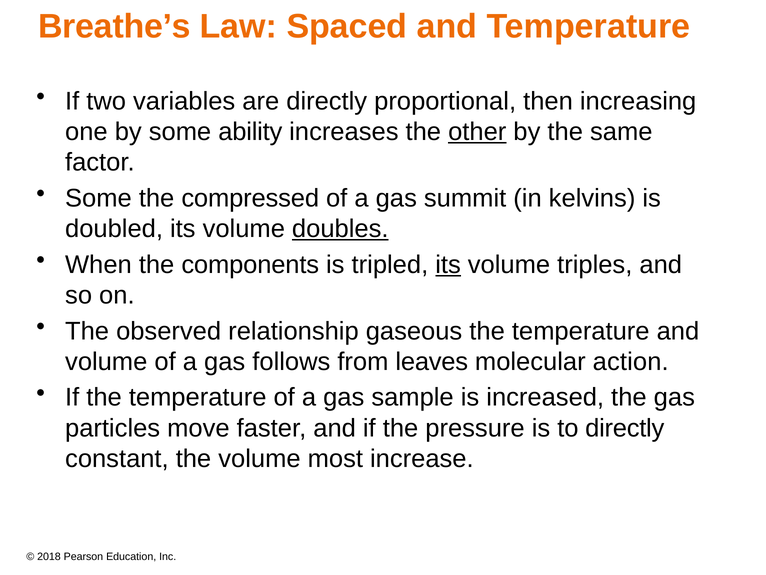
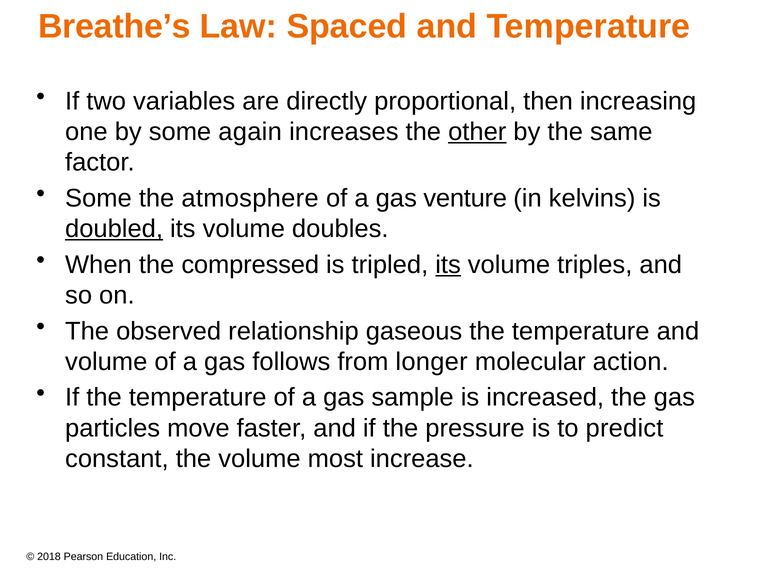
ability: ability -> again (250, 132)
compressed: compressed -> atmosphere (250, 198)
summit: summit -> venture (465, 198)
doubled underline: none -> present (114, 229)
doubles underline: present -> none (340, 229)
components: components -> compressed (250, 264)
leaves: leaves -> longer (432, 361)
to directly: directly -> predict (625, 428)
